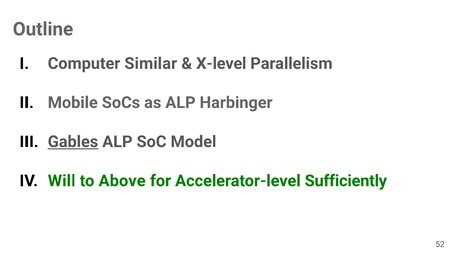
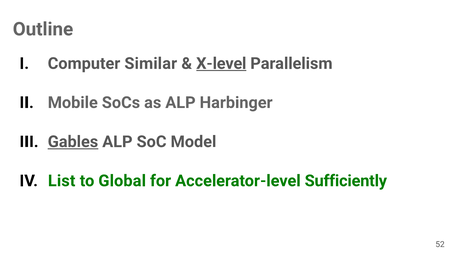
X-level underline: none -> present (221, 63)
Will: Will -> List (62, 181)
Above: Above -> Global (122, 181)
